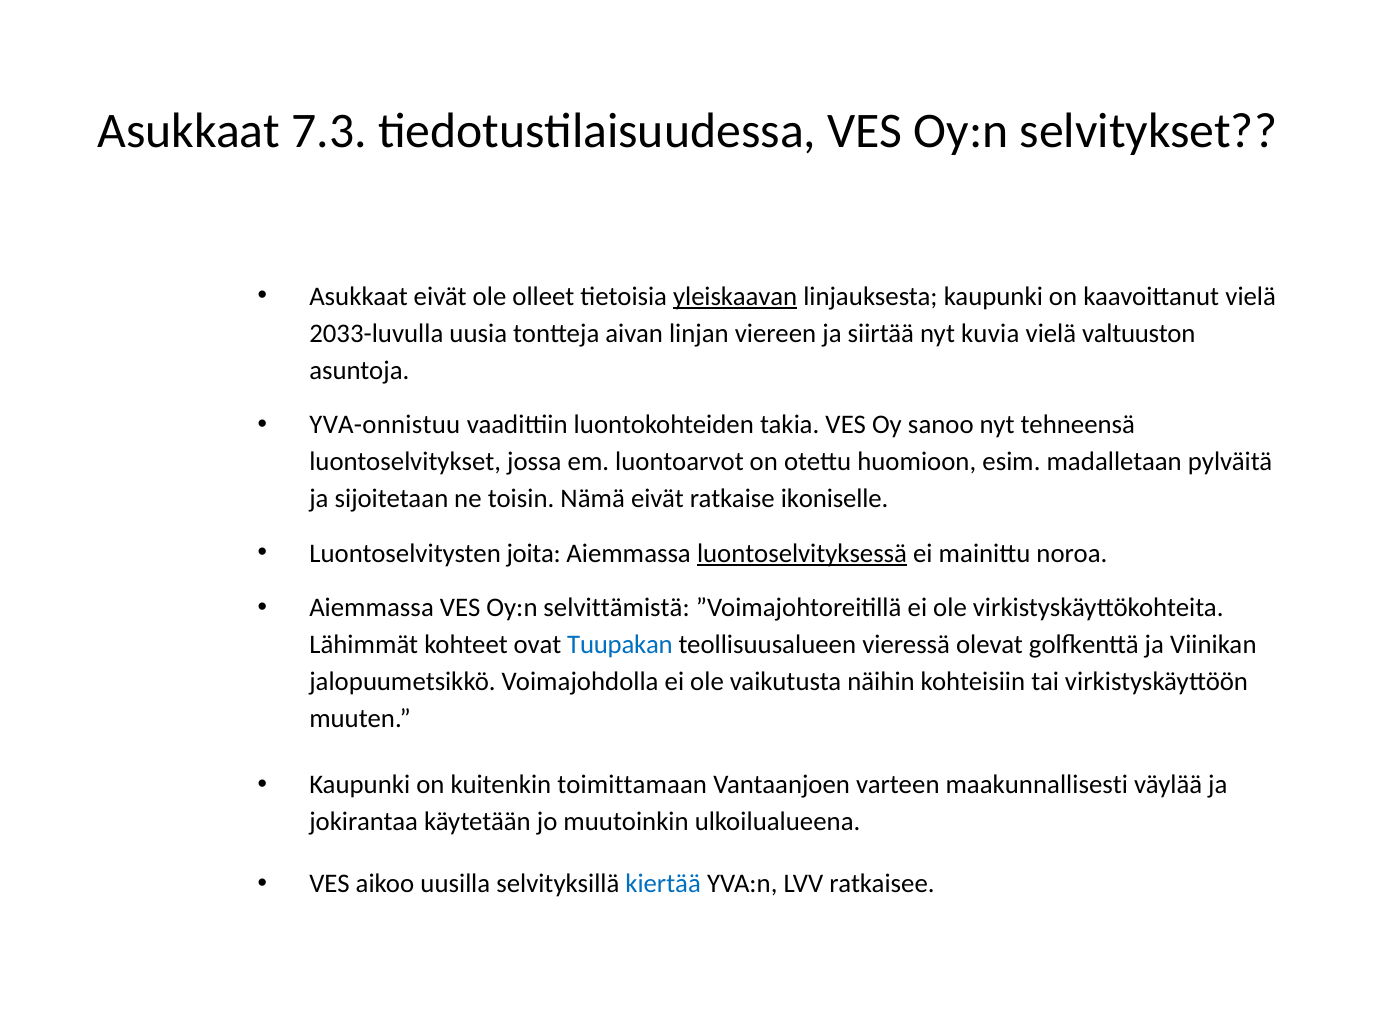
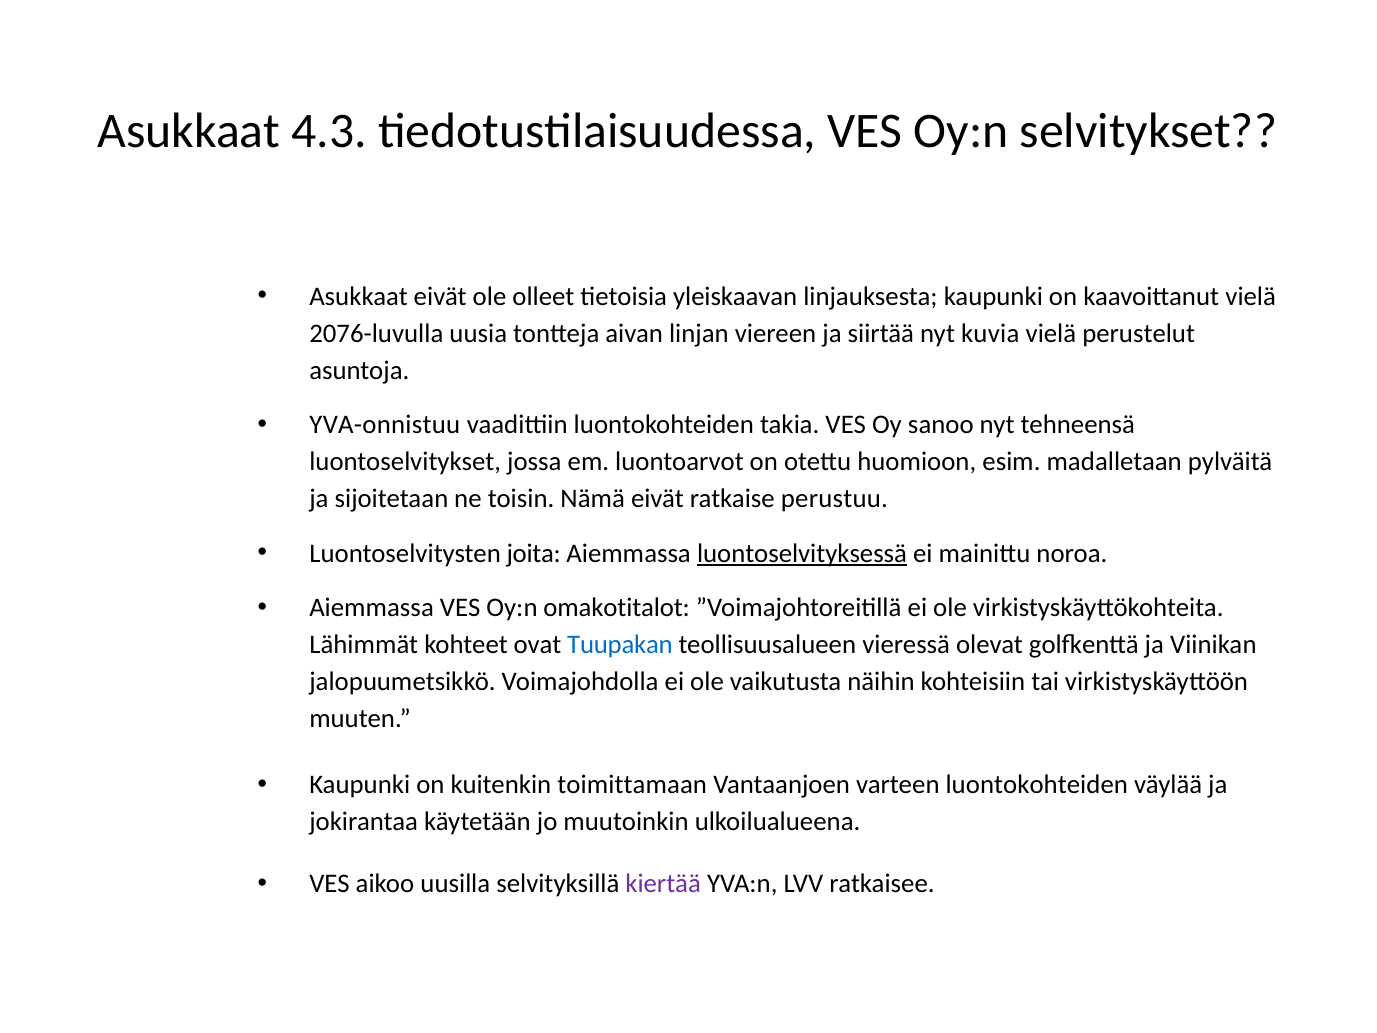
7.3: 7.3 -> 4.3 (329, 131)
yleiskaavan underline: present -> none (735, 297)
2033-luvulla: 2033-luvulla -> 2076-luvulla (376, 333)
valtuuston: valtuuston -> perustelut (1139, 333)
ikoniselle: ikoniselle -> perustuu (834, 499)
selvittämistä: selvittämistä -> omakotitalot (617, 608)
varteen maakunnallisesti: maakunnallisesti -> luontokohteiden (1037, 785)
kiertää colour: blue -> purple (663, 884)
